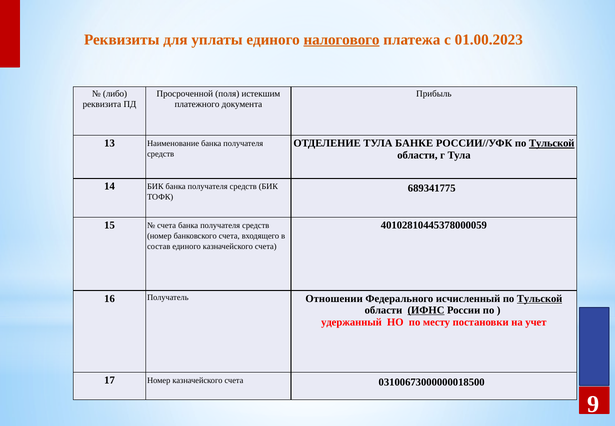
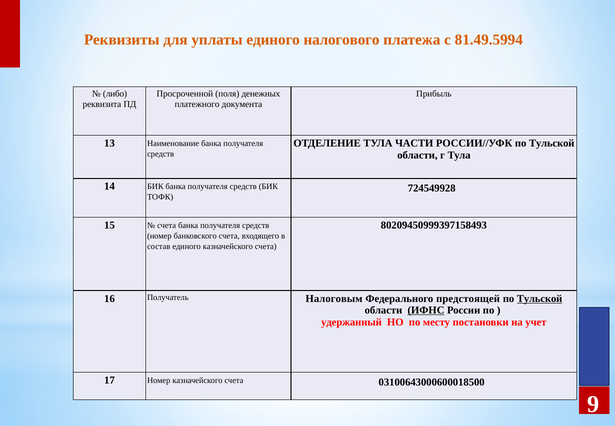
налогового underline: present -> none (342, 40)
01.00.2023: 01.00.2023 -> 81.49.5994 (489, 40)
истекшим: истекшим -> денежных (261, 94)
БАНКЕ: БАНКЕ -> ЧАСТИ (414, 143)
Тульской underline: present -> none (552, 143)
689341775: 689341775 -> 724549928 (432, 188)
40102810445378000059: 40102810445378000059 -> 80209450999397158493 (434, 225)
Отношении: Отношении -> Налоговым (334, 299)
исчисленный: исчисленный -> предстоящей (468, 299)
03100673000000018500: 03100673000000018500 -> 03100643000600018500 (432, 382)
